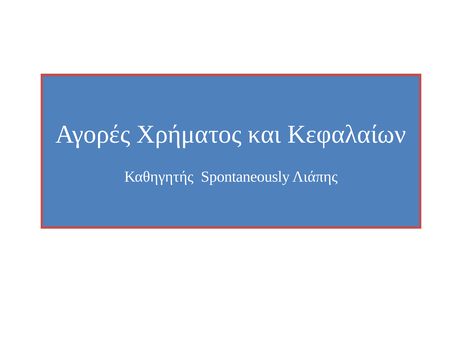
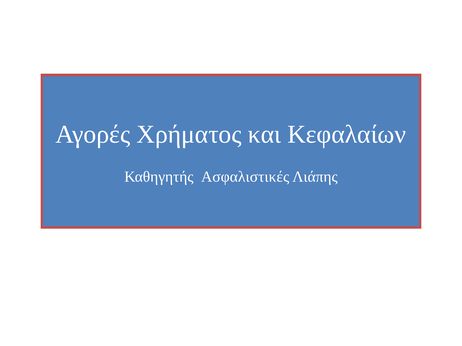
Spontaneously: Spontaneously -> Ασφαλιστικές (245, 177)
